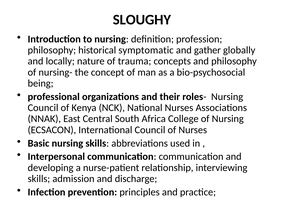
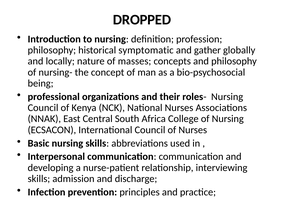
SLOUGHY: SLOUGHY -> DROPPED (142, 20)
trauma: trauma -> masses (135, 61)
